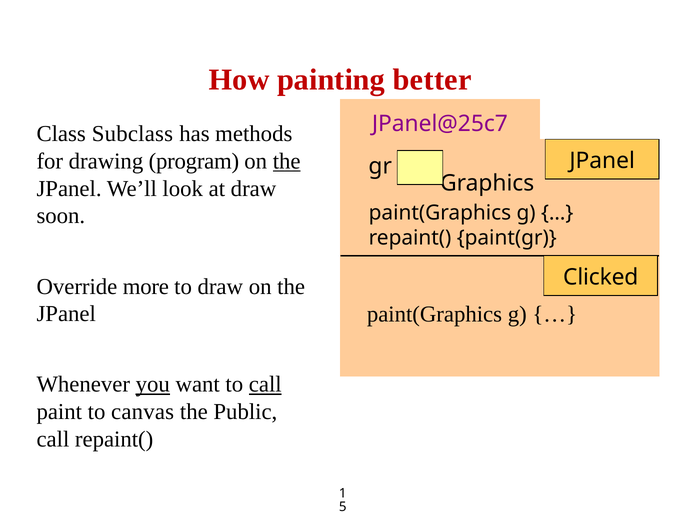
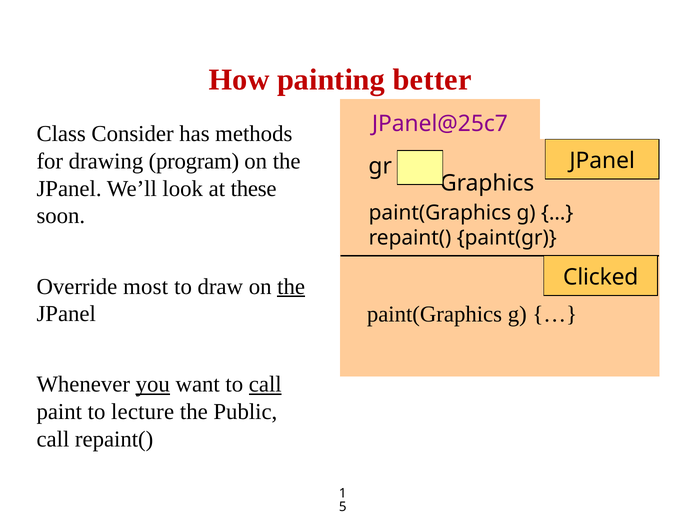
Subclass: Subclass -> Consider (133, 134)
the underline: present -> none (287, 161)
at draw: draw -> these (254, 189)
more: more -> most (146, 287)
the underline: none -> present (291, 287)
canvas: canvas -> lecture (143, 412)
